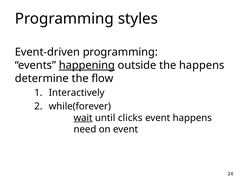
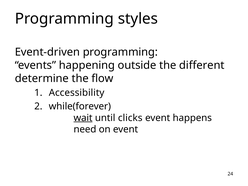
happening underline: present -> none (87, 65)
the happens: happens -> different (202, 65)
Interactively: Interactively -> Accessibility (77, 93)
